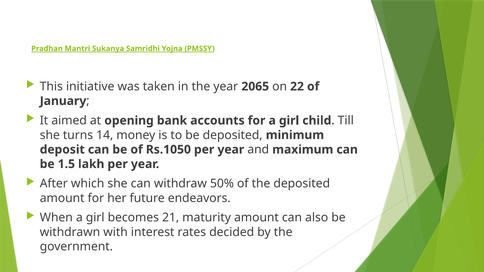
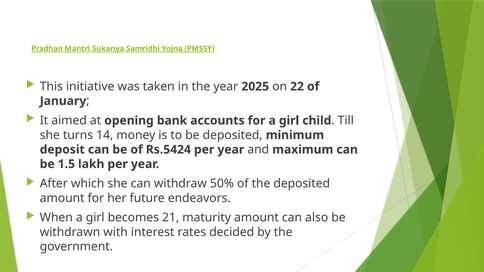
2065: 2065 -> 2025 (255, 87)
Rs.1050: Rs.1050 -> Rs.5424 (168, 150)
